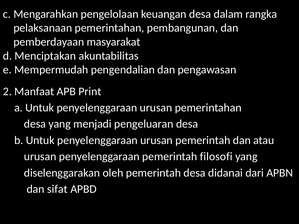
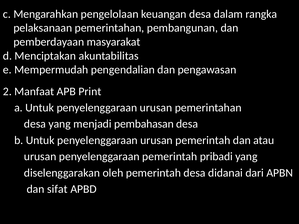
pengeluaran: pengeluaran -> pembahasan (144, 124)
filosofi: filosofi -> pribadi (216, 157)
